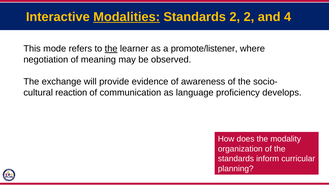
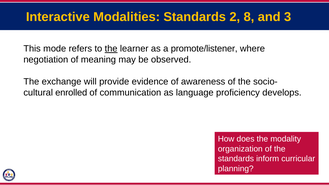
Modalities underline: present -> none (127, 17)
2 2: 2 -> 8 (249, 17)
4: 4 -> 3 (288, 17)
reaction: reaction -> enrolled (71, 93)
